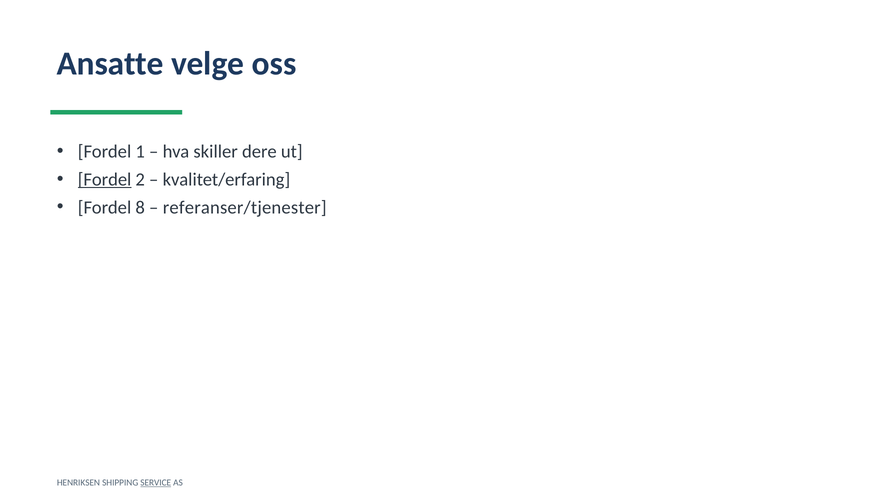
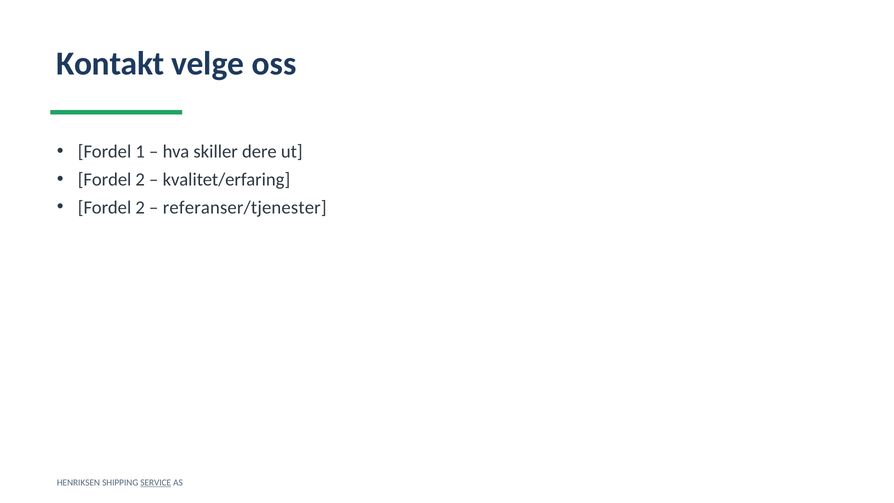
Ansatte: Ansatte -> Kontakt (110, 64)
Fordel underline: present -> none (105, 179)
8: 8 -> 2 (140, 207)
